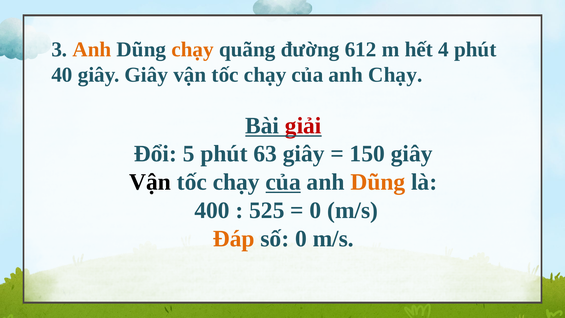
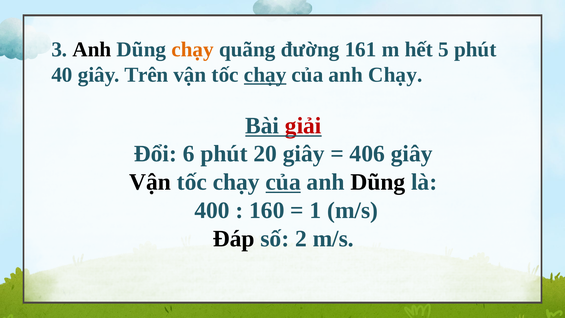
Anh colour: orange -> black (92, 49)
612: 612 -> 161 (361, 49)
4: 4 -> 5 (444, 49)
giây Giây: Giây -> Trên (146, 75)
chạy underline: none -> present (265, 75)
5: 5 -> 6 (189, 154)
63: 63 -> 20 (265, 154)
150: 150 -> 406 (367, 154)
Dũng colour: orange -> black (378, 182)
525: 525 -> 160 (267, 210)
0: 0 -> 1 (315, 210)
Đáp colour: orange -> black (234, 239)
số 0: 0 -> 2 (301, 239)
